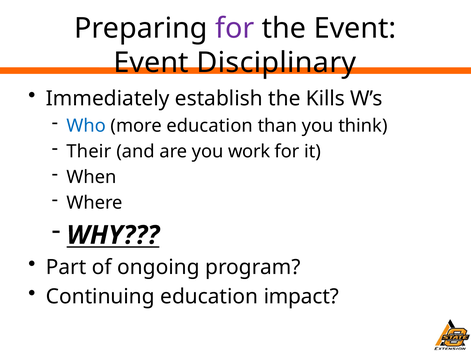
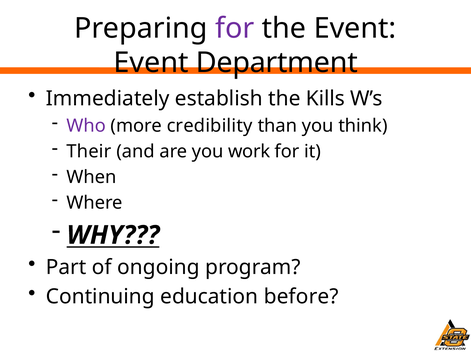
Disciplinary: Disciplinary -> Department (277, 63)
Who colour: blue -> purple (86, 126)
more education: education -> credibility (210, 126)
impact: impact -> before (301, 297)
